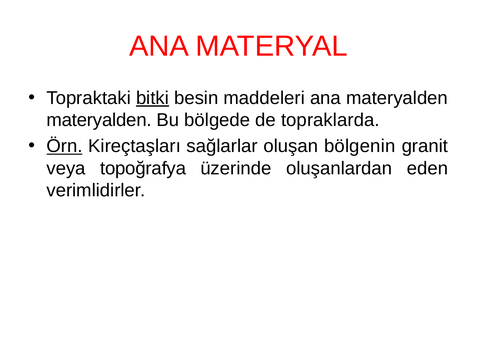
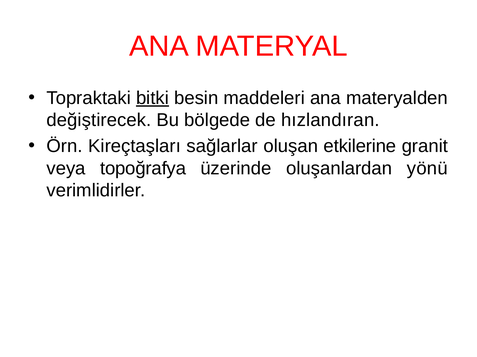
materyalden: materyalden -> değiştirecek (99, 120)
topraklarda: topraklarda -> hızlandıran (330, 120)
Örn underline: present -> none (65, 146)
bölgenin: bölgenin -> etkilerine (360, 146)
eden: eden -> yönü (427, 169)
